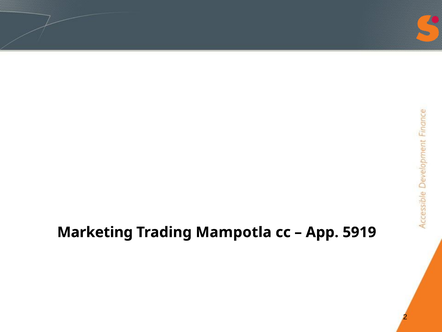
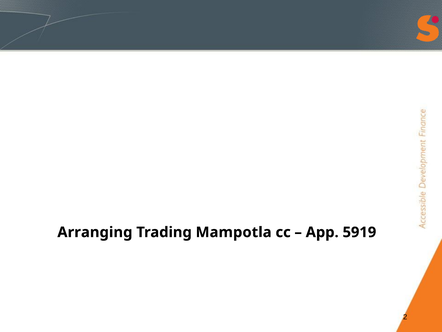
Filling: Filling -> Finish (78, 198)
Marketing: Marketing -> Arranging (95, 232)
